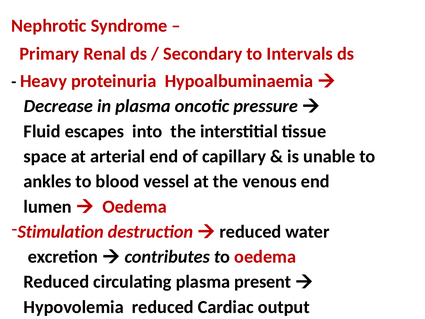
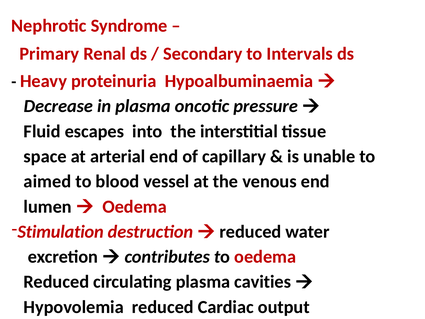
ankles: ankles -> aimed (48, 181)
present: present -> cavities (263, 282)
